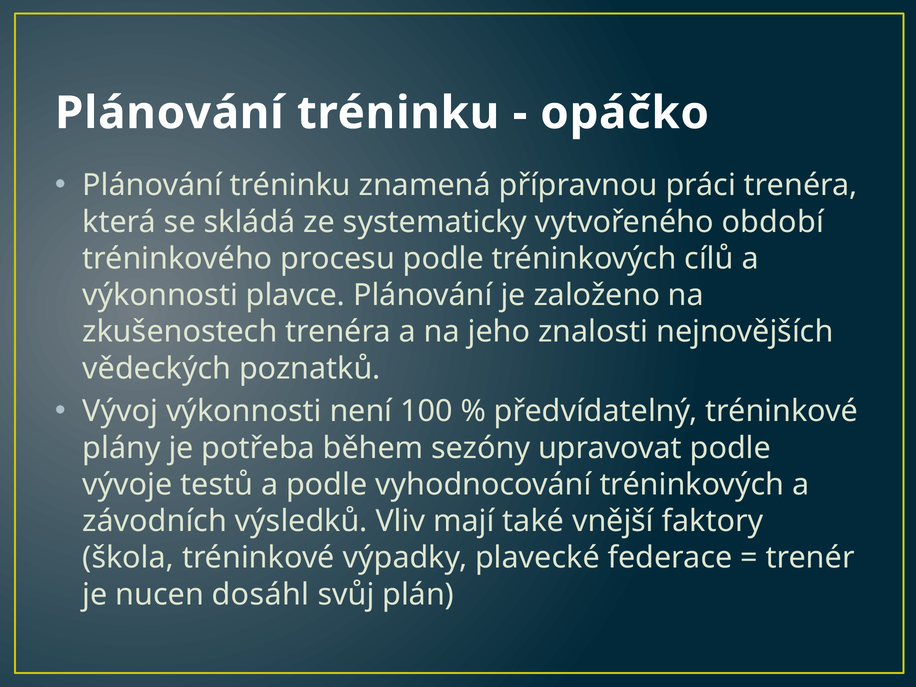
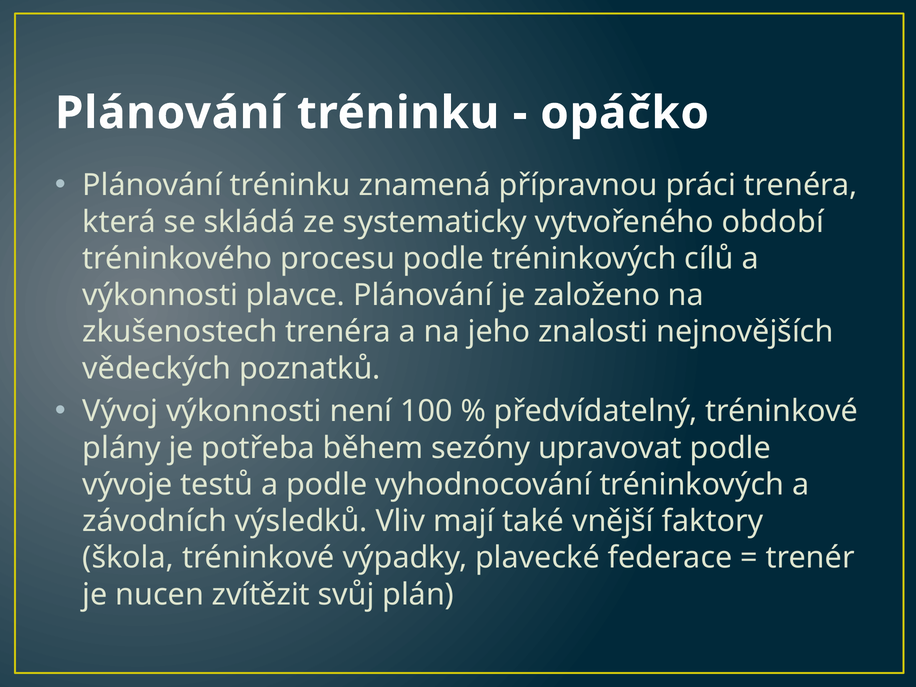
dosáhl: dosáhl -> zvítězit (261, 594)
